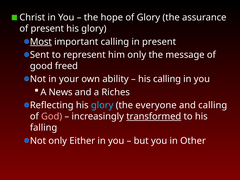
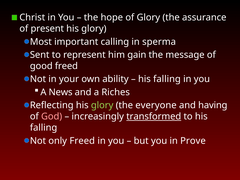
Most underline: present -> none (41, 42)
in present: present -> sperma (159, 42)
him only: only -> gain (137, 55)
calling: calling -> falling (167, 79)
glory colour: light blue -> light green (102, 105)
and calling: calling -> having (213, 105)
only Either: Either -> Freed (82, 141)
Other: Other -> Prove (193, 141)
